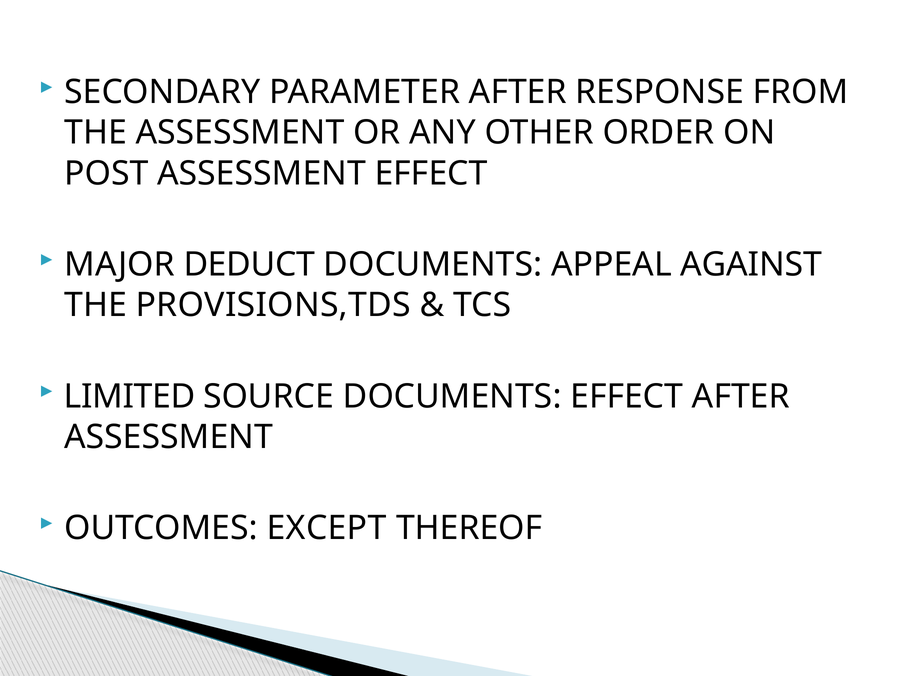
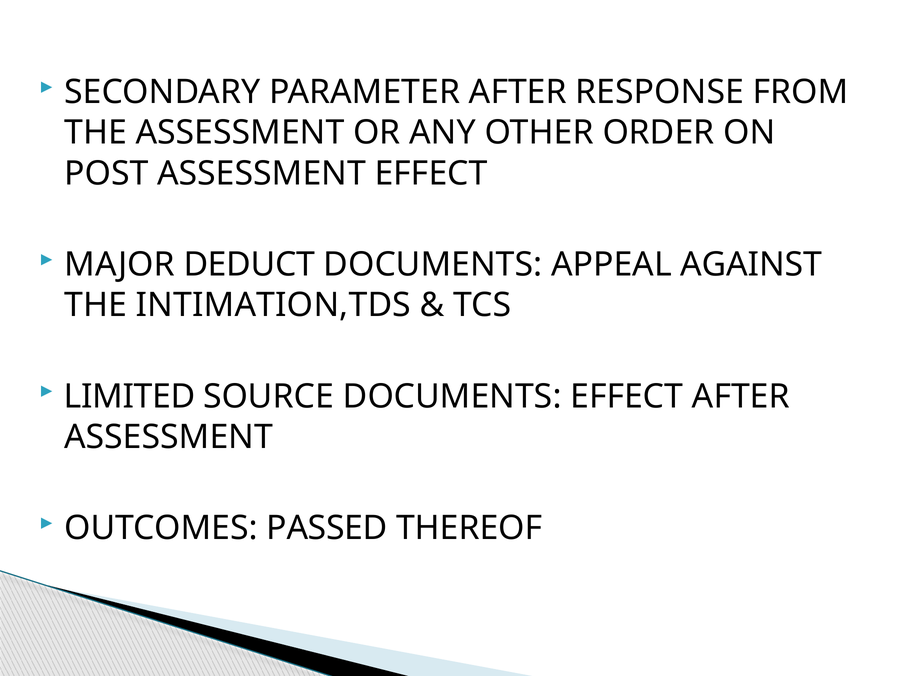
PROVISIONS,TDS: PROVISIONS,TDS -> INTIMATION,TDS (273, 305)
EXCEPT: EXCEPT -> PASSED (327, 529)
